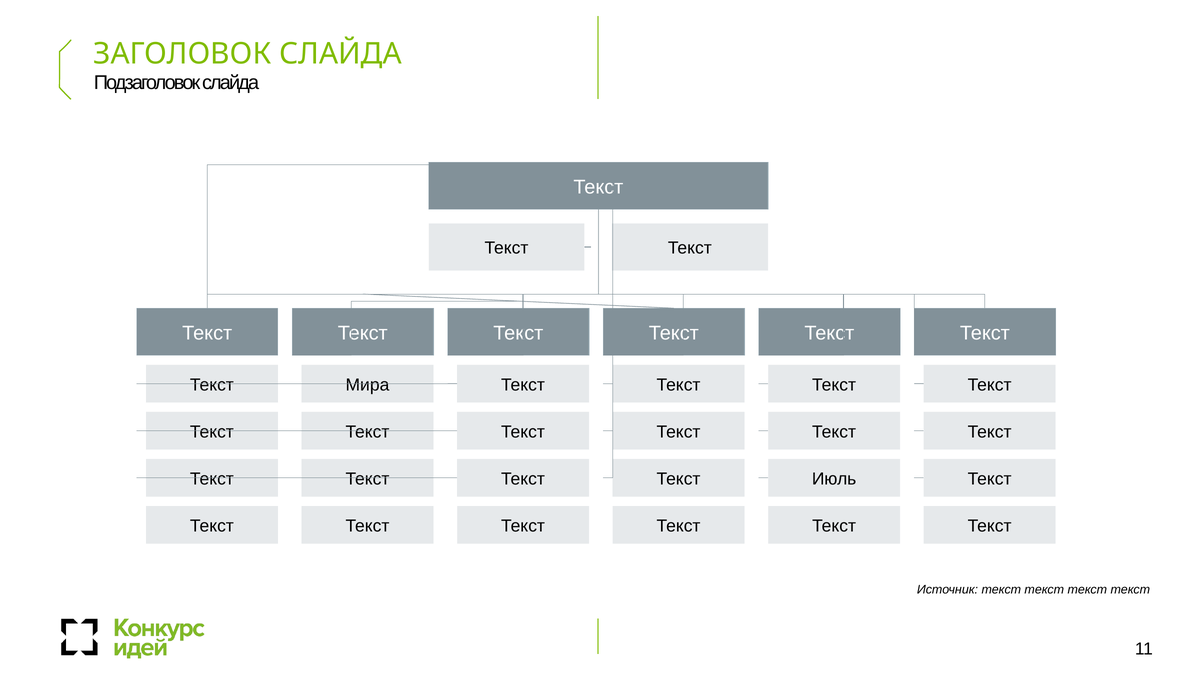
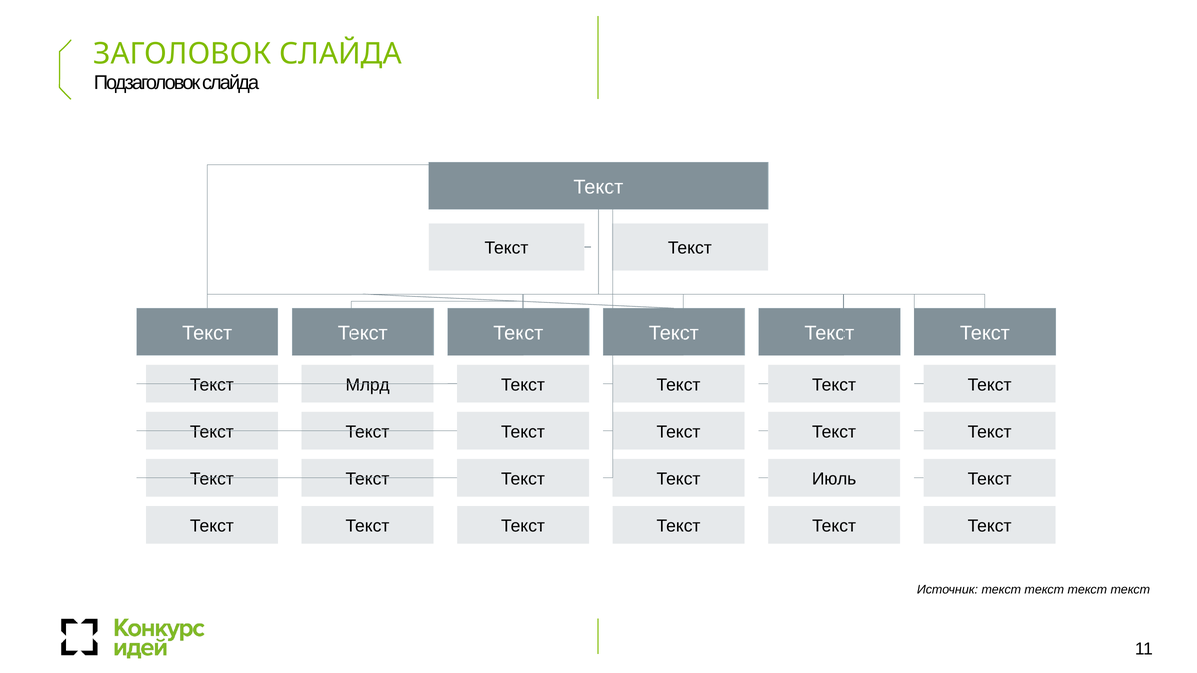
Мира: Мира -> Млрд (368, 385)
